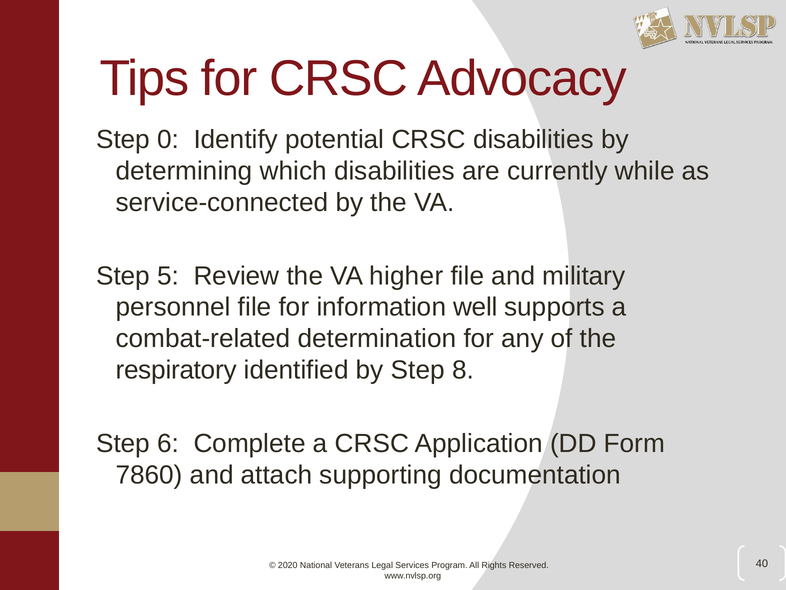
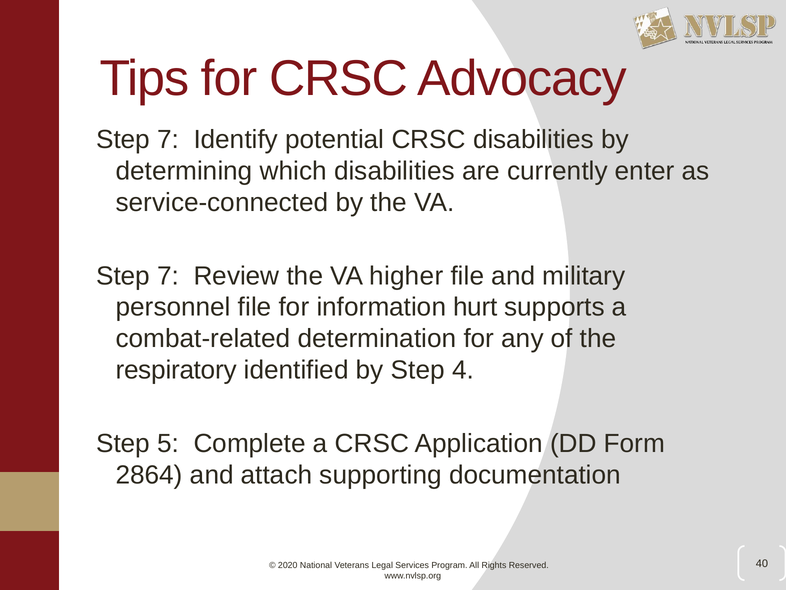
0: 0 -> 7 (168, 139)
while: while -> enter (645, 171)
5: 5 -> 7 (168, 276)
well: well -> hurt (475, 307)
8: 8 -> 4 (463, 370)
6: 6 -> 5 (168, 443)
7860: 7860 -> 2864 (149, 475)
